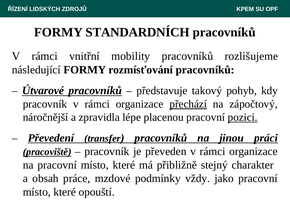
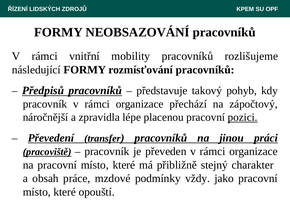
STANDARDNÍCH: STANDARDNÍCH -> NEOBSAZOVÁNÍ (138, 32)
Útvarové: Útvarové -> Předpisů (43, 91)
přechází underline: present -> none (188, 104)
